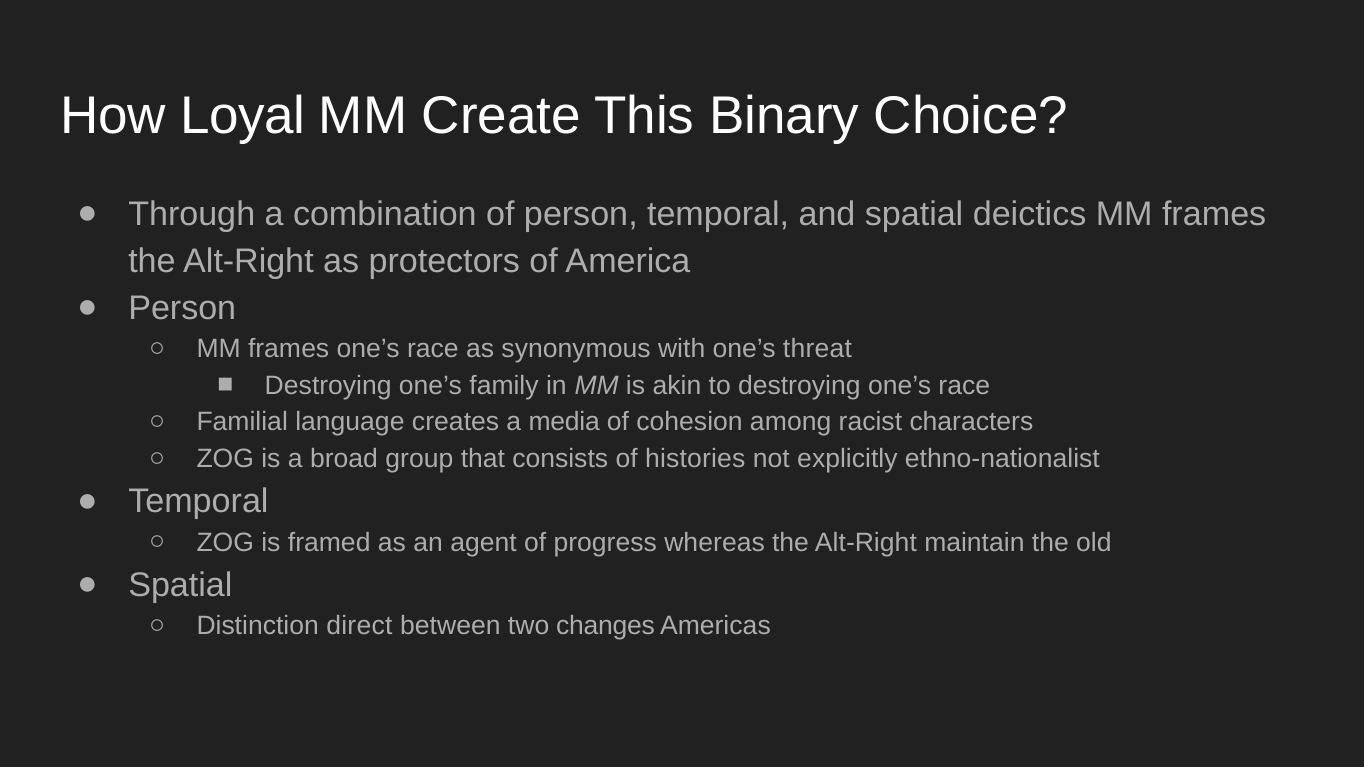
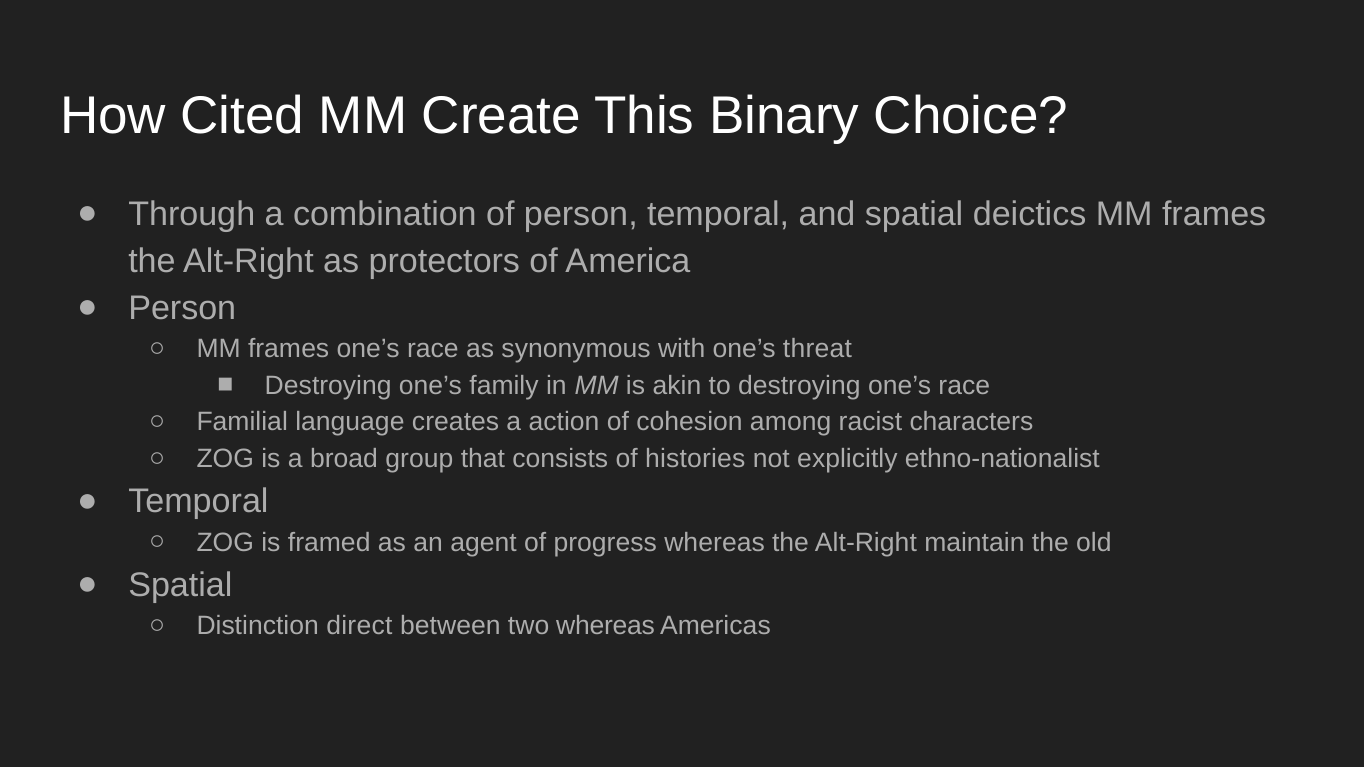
Loyal: Loyal -> Cited (243, 116)
media: media -> action (564, 422)
two changes: changes -> whereas (606, 626)
